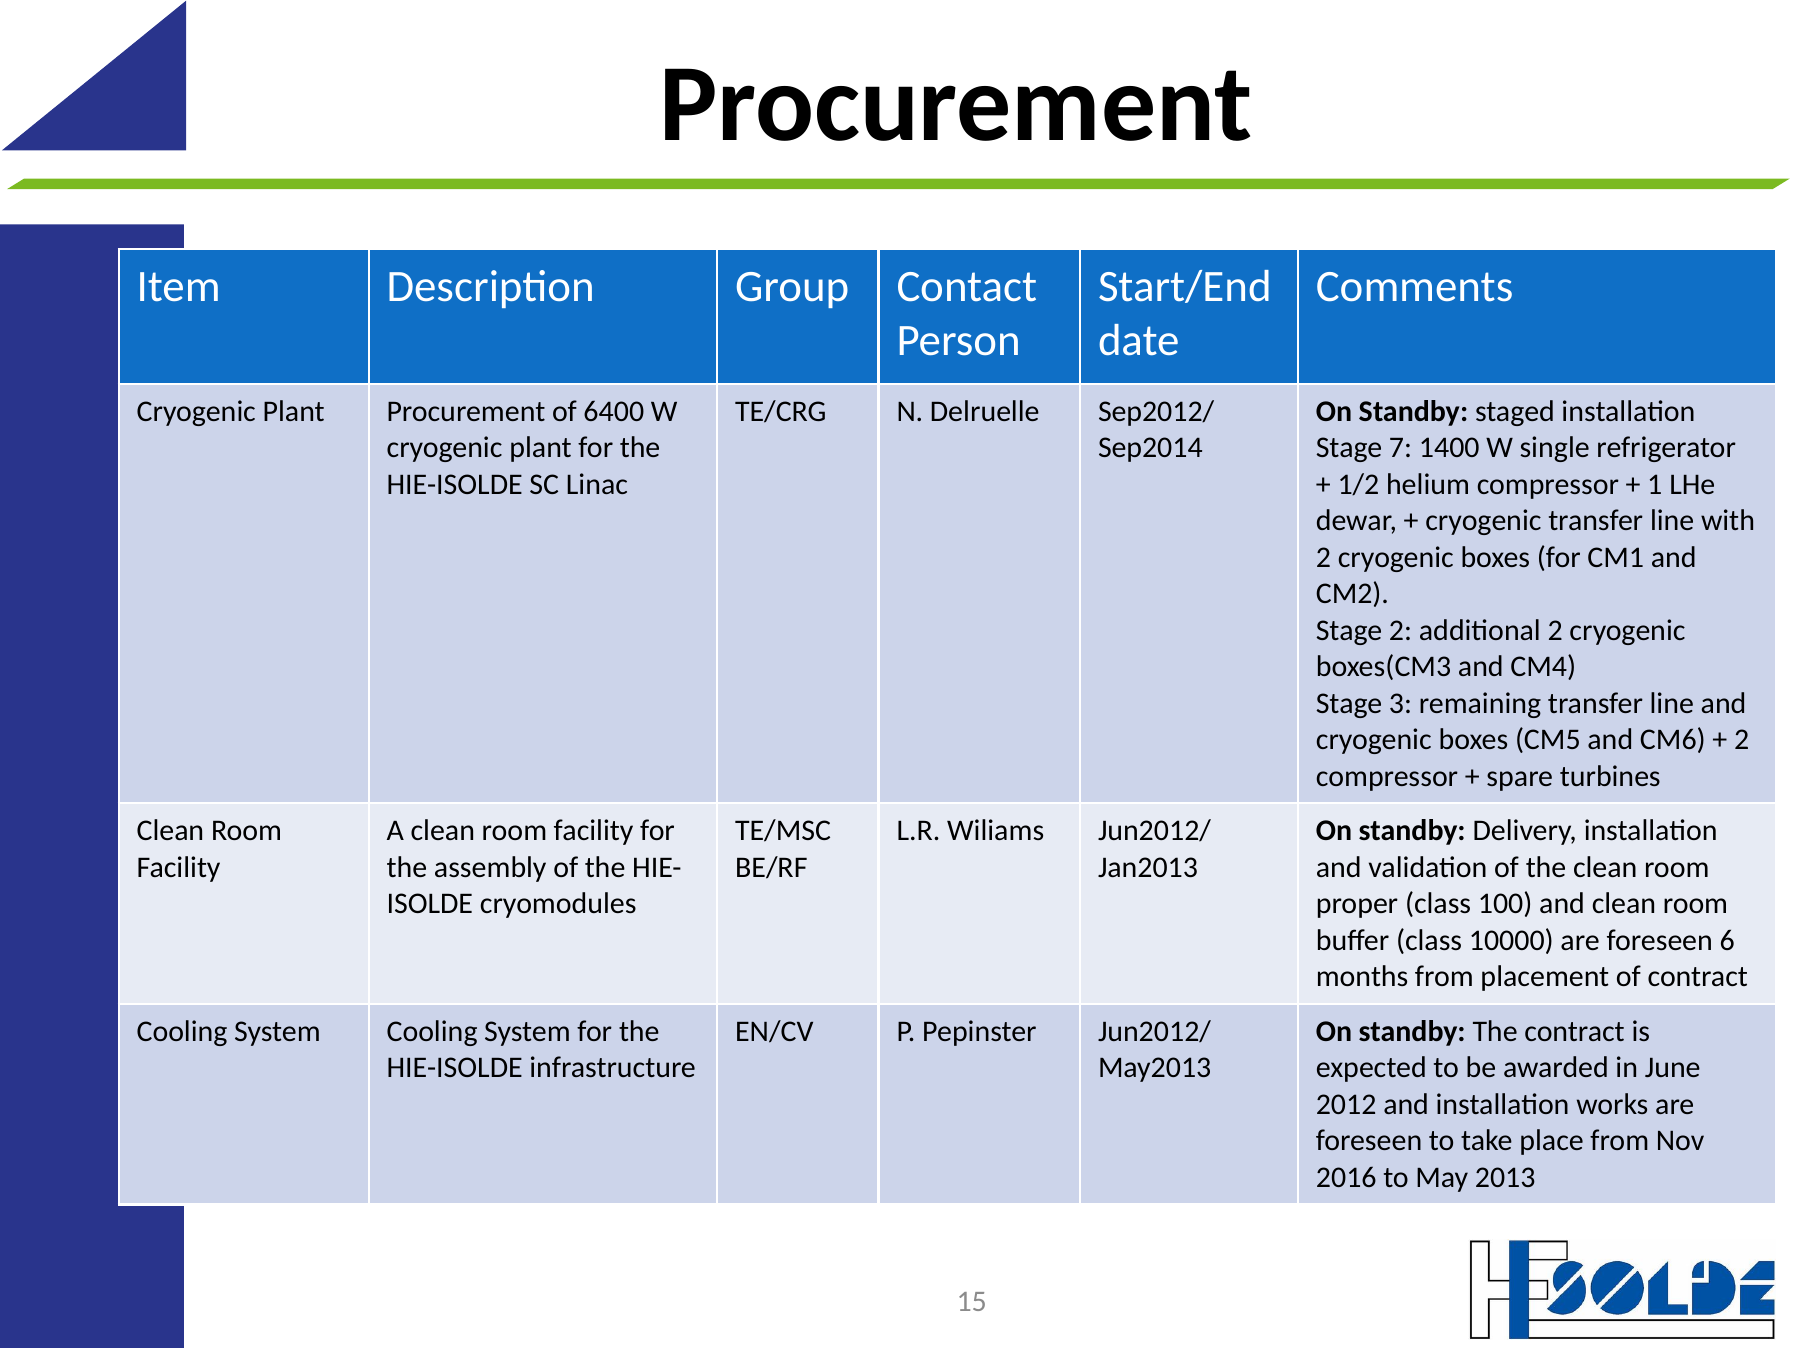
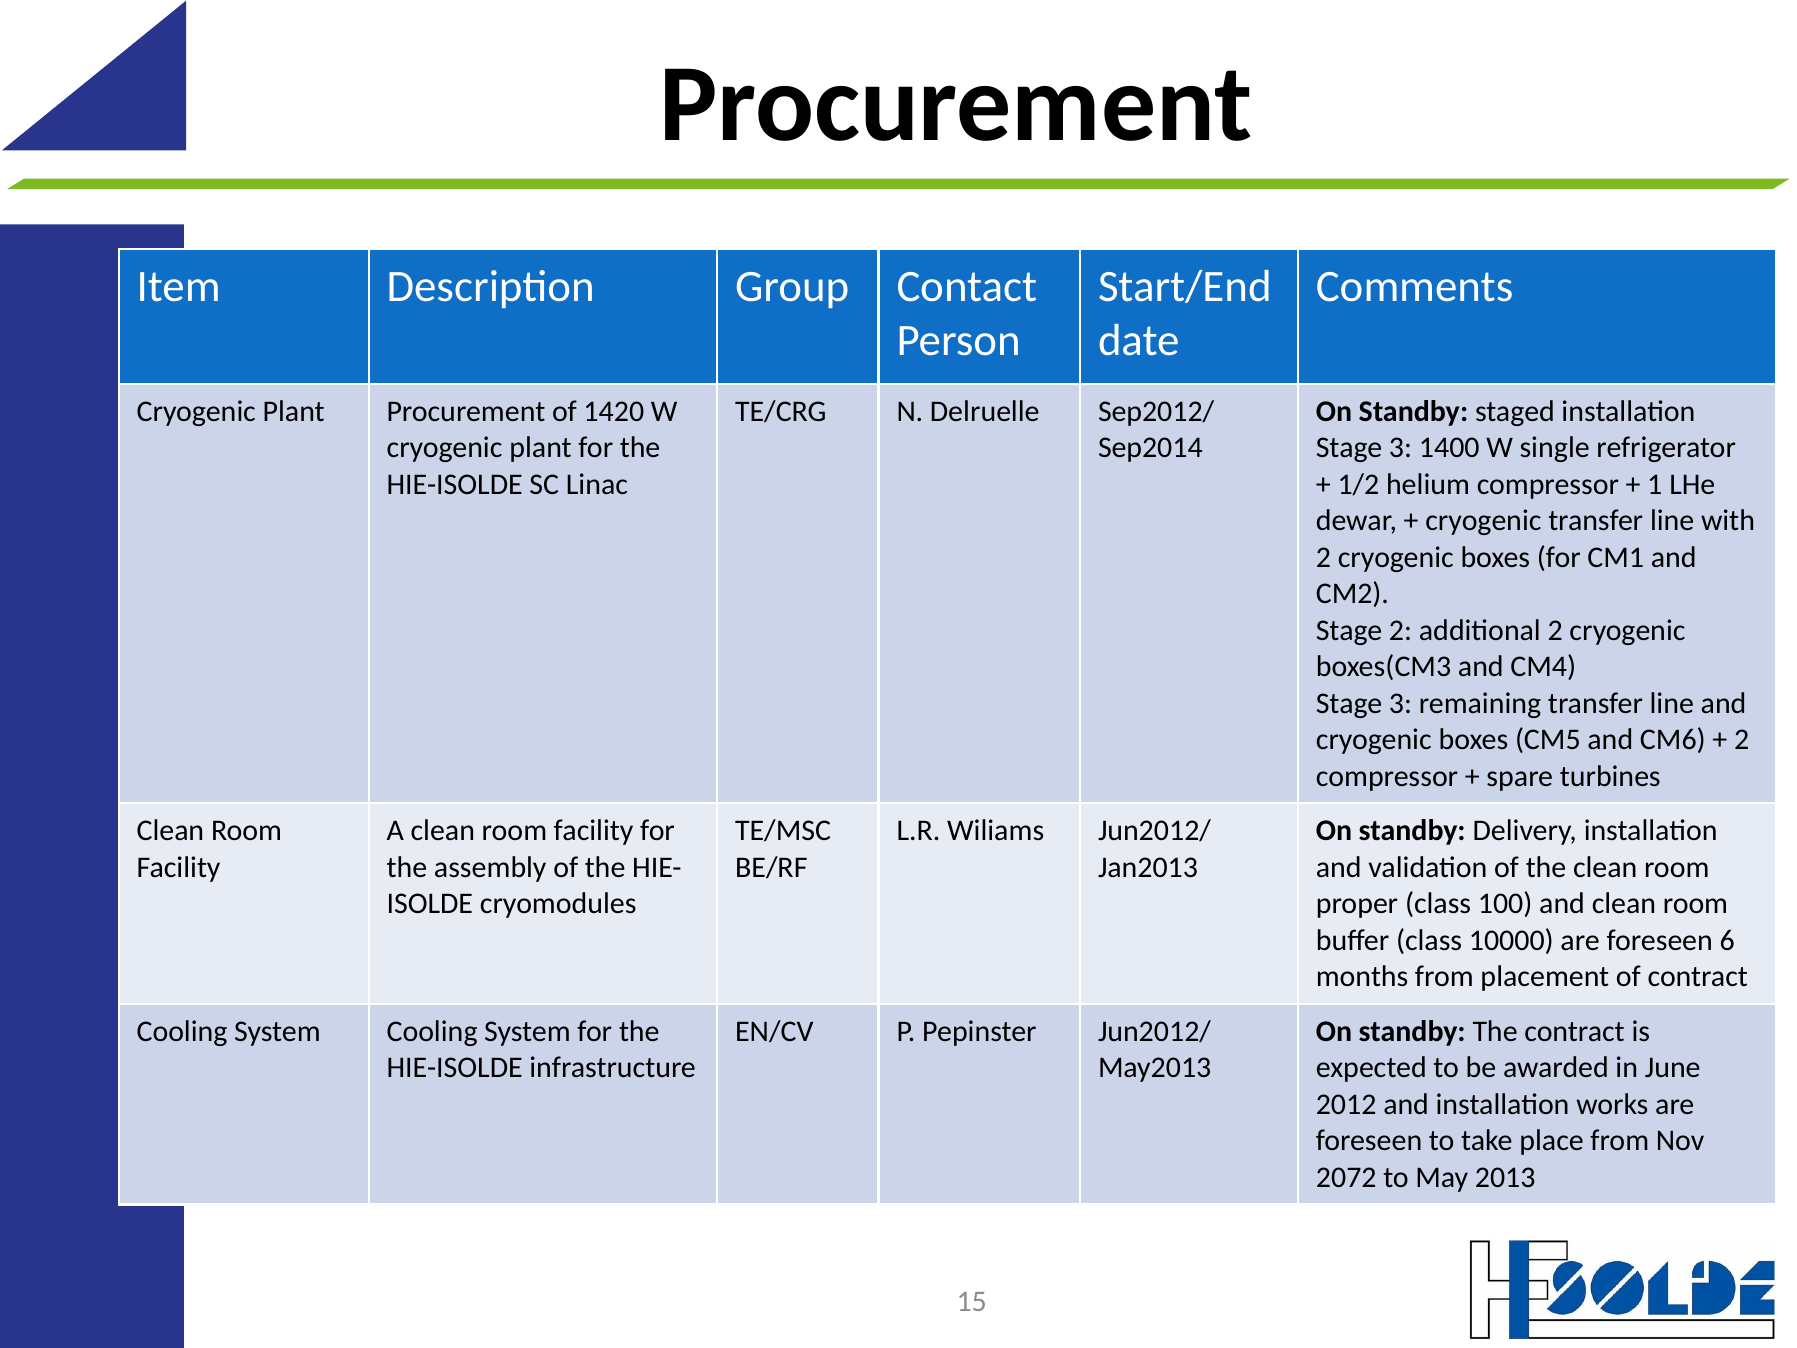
6400: 6400 -> 1420 (614, 411)
7: 7 -> 3 (1401, 448)
2016: 2016 -> 2072 (1346, 1177)
